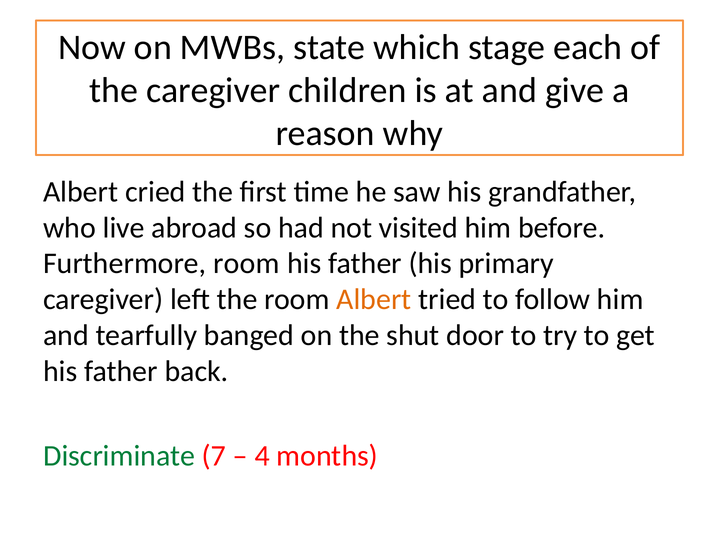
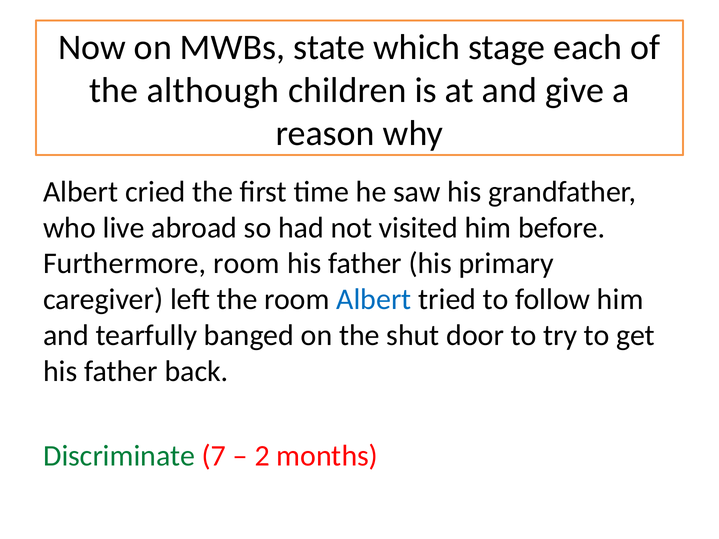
the caregiver: caregiver -> although (213, 90)
Albert colour: orange -> blue (374, 300)
4: 4 -> 2 (262, 456)
